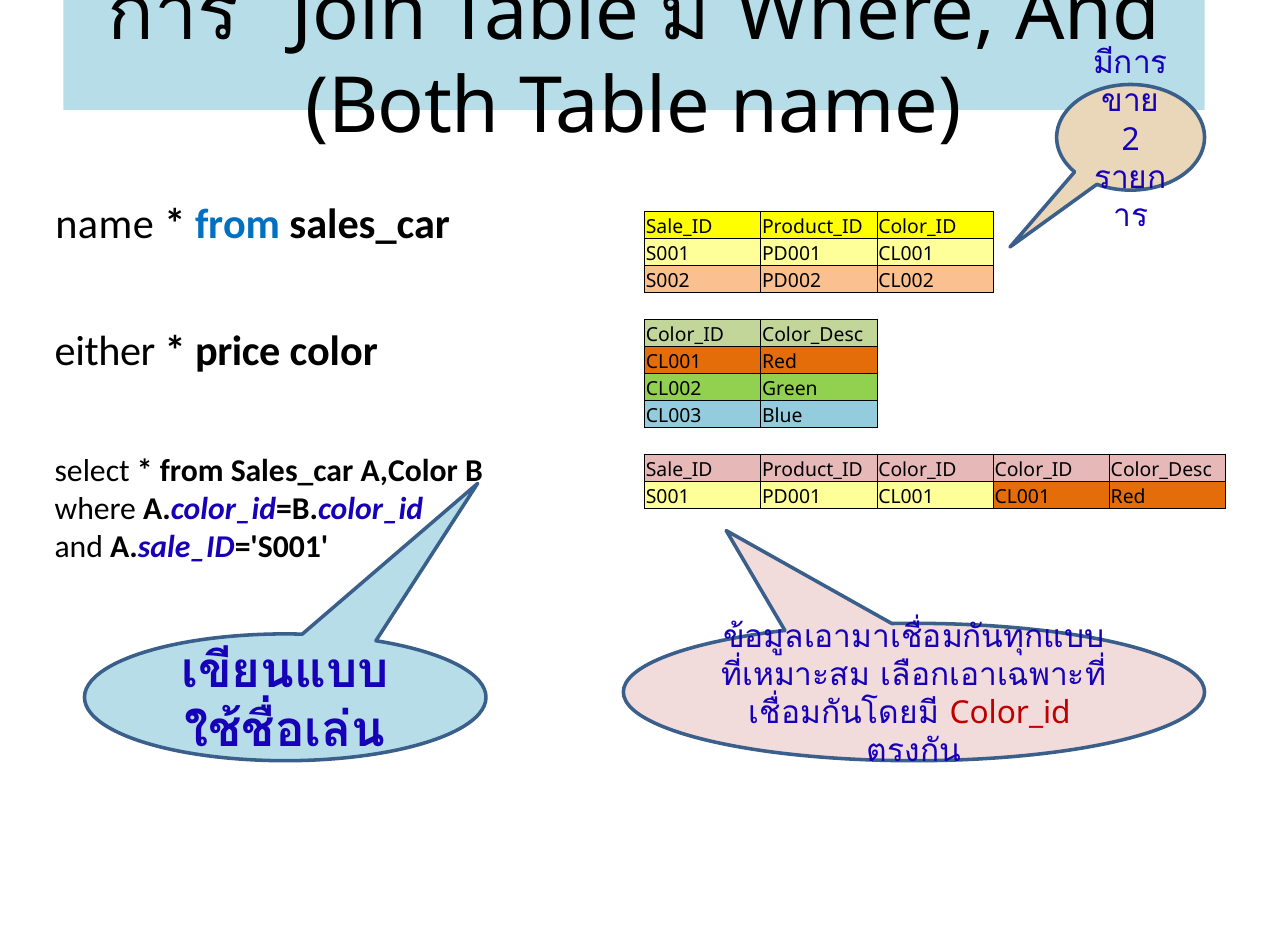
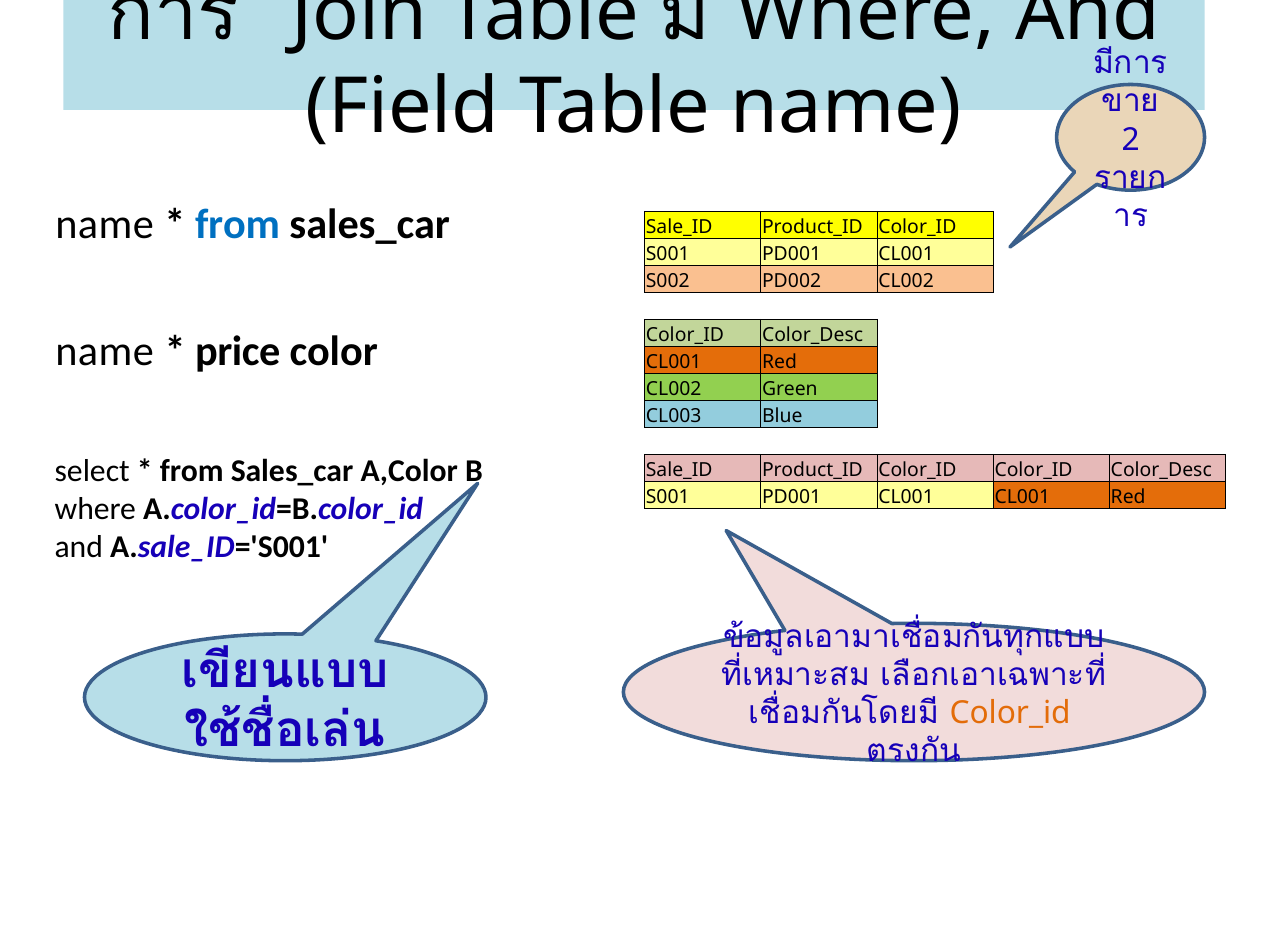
Both: Both -> Field (402, 107)
either: either -> name (105, 352)
Color_id colour: red -> orange (1010, 713)
